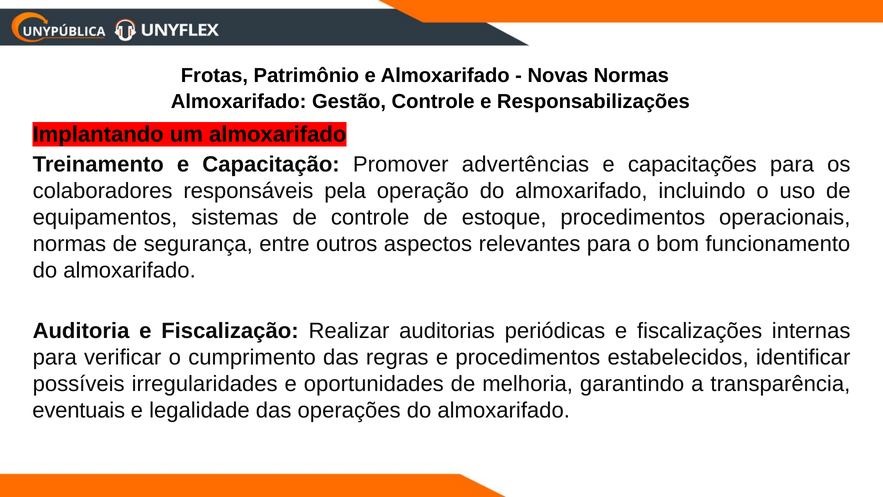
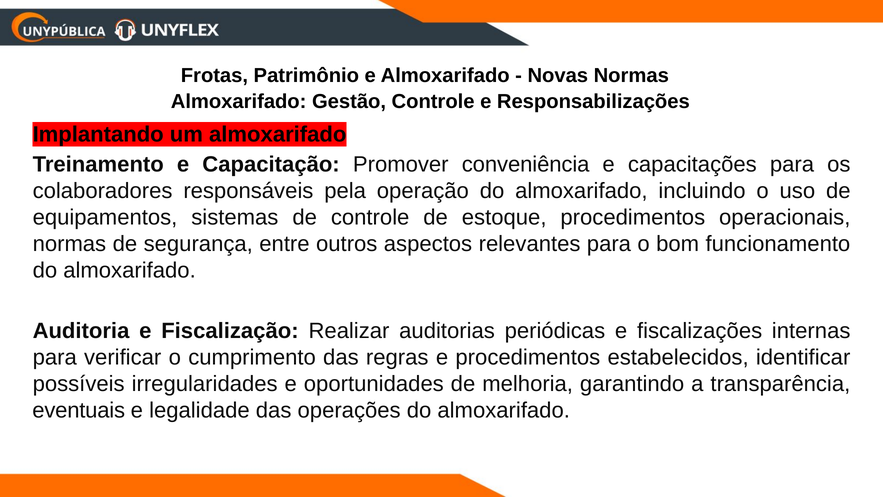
advertências: advertências -> conveniência (526, 165)
